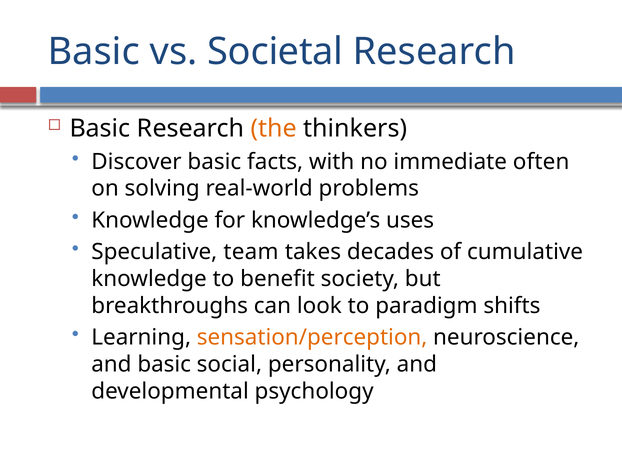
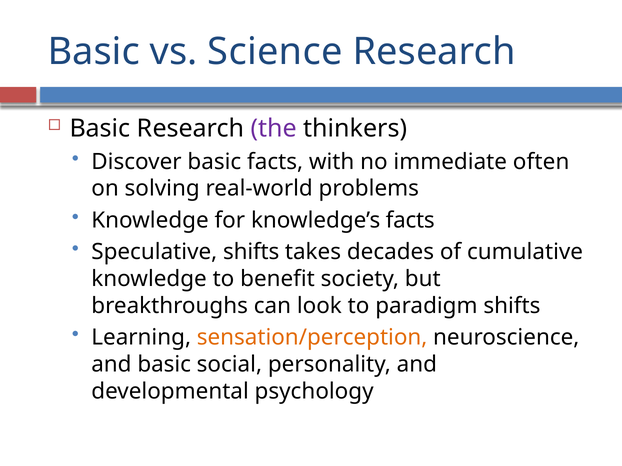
Societal: Societal -> Science (275, 52)
the colour: orange -> purple (274, 129)
knowledge’s uses: uses -> facts (410, 220)
Speculative team: team -> shifts (251, 252)
